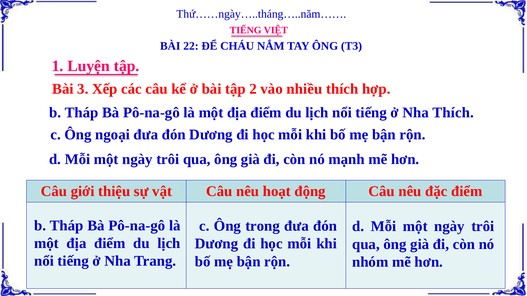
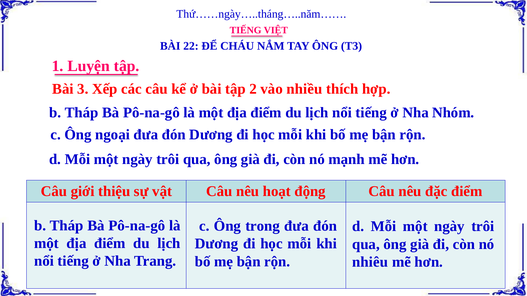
Nha Thích: Thích -> Nhóm (453, 113)
nhóm: nhóm -> nhiêu (370, 262)
